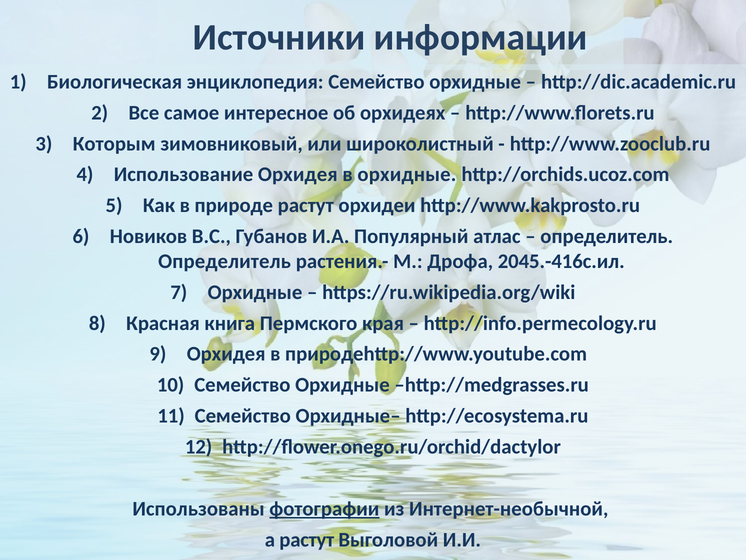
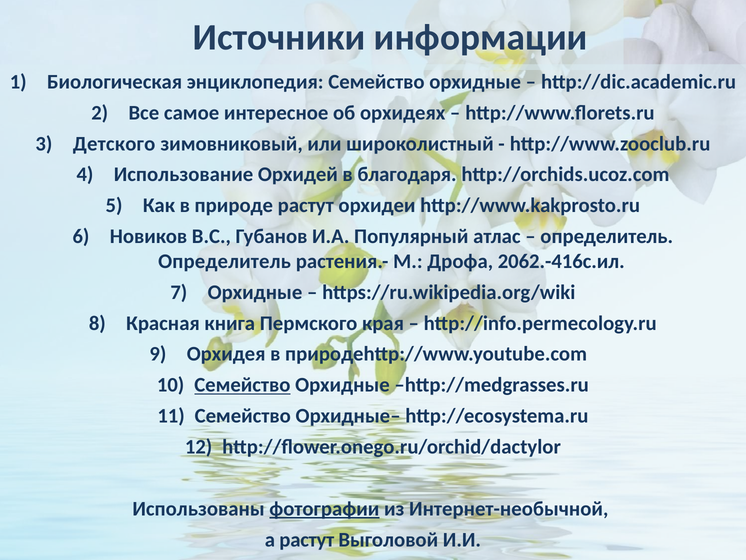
Которым: Которым -> Детского (114, 144)
Использование Орхидея: Орхидея -> Орхидей (298, 174)
в орхидные: орхидные -> благодаря (407, 174)
2045.-416с.ил: 2045.-416с.ил -> 2062.-416с.ил (561, 261)
Семейство underline: none -> present (242, 385)
